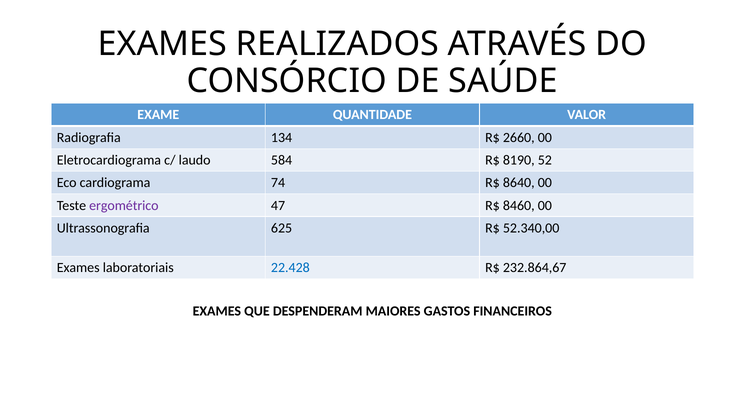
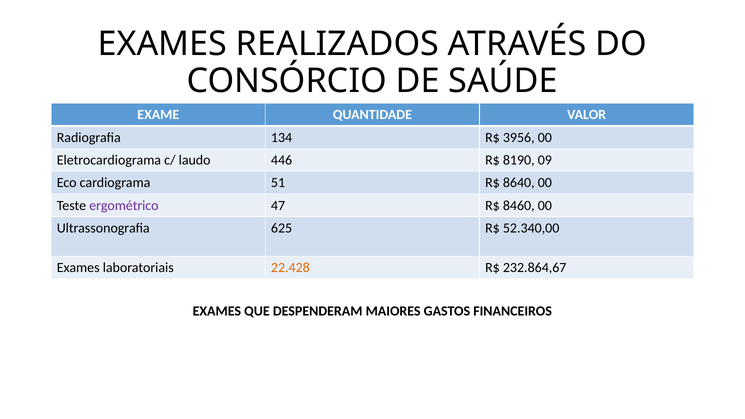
2660: 2660 -> 3956 (519, 137)
584: 584 -> 446 (282, 160)
52: 52 -> 09 (545, 160)
74: 74 -> 51 (278, 183)
22.428 colour: blue -> orange (290, 268)
